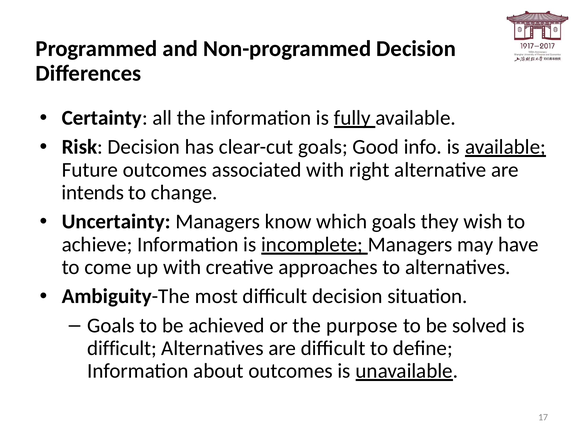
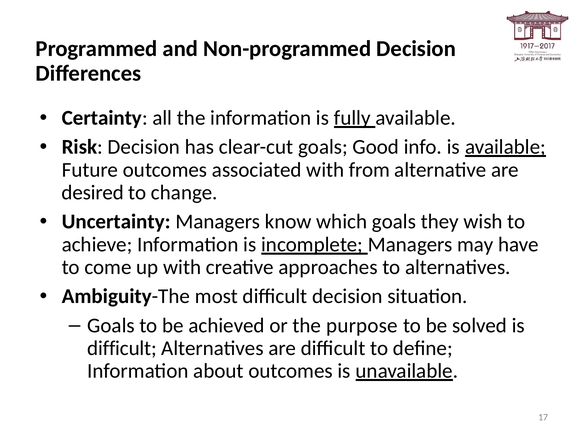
right: right -> from (369, 170)
intends: intends -> desired (93, 193)
